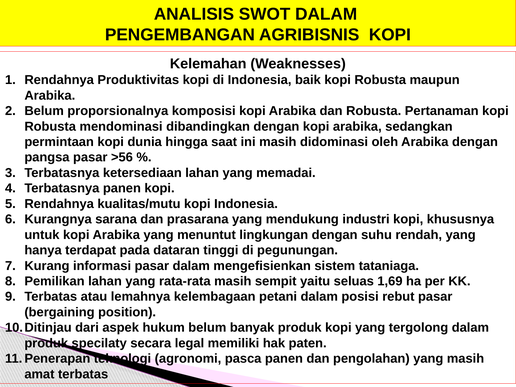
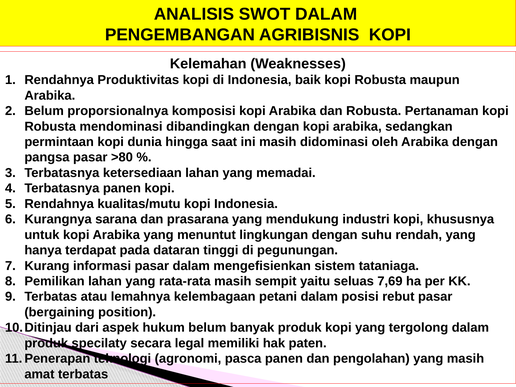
>56: >56 -> >80 (122, 157)
1,69: 1,69 -> 7,69 (390, 281)
